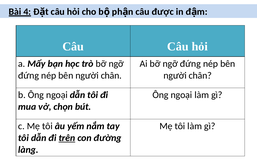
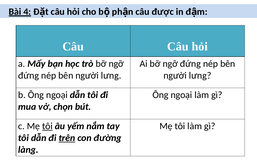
chân: chân -> lưng (111, 76)
chân: chân -> lưng (200, 76)
tôi underline: none -> present (47, 126)
